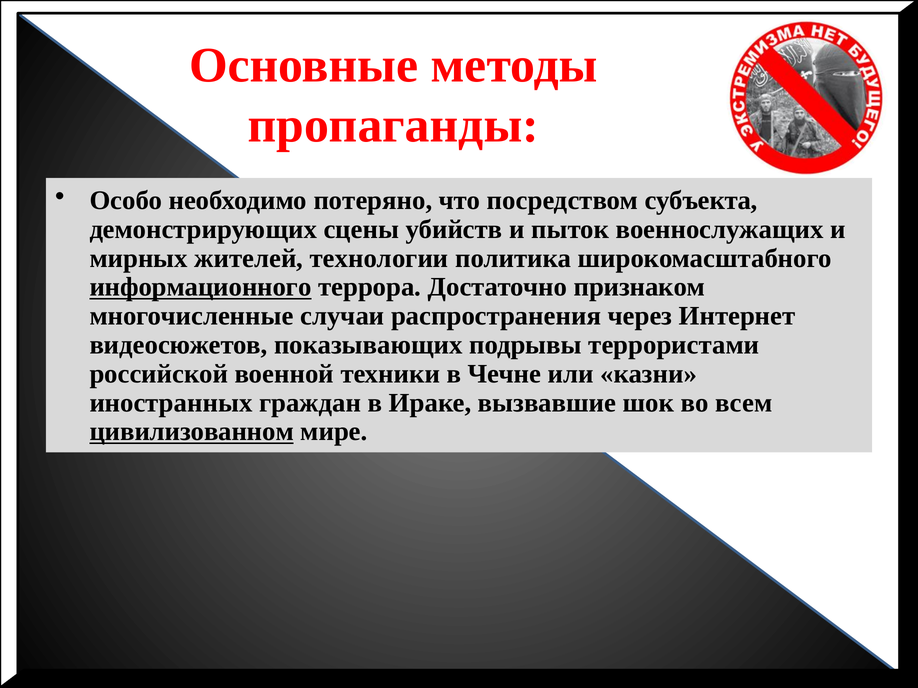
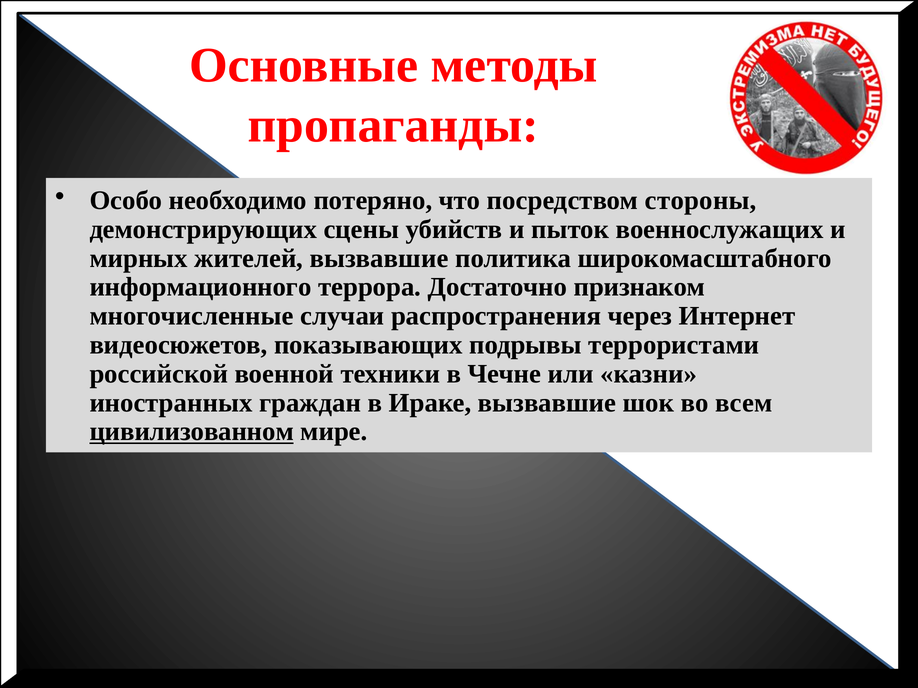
субъекта: субъекта -> стороны (701, 201)
жителей технологии: технологии -> вызвавшие (379, 258)
информационного underline: present -> none (200, 287)
